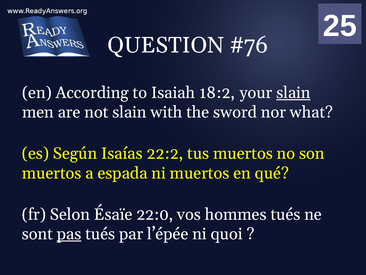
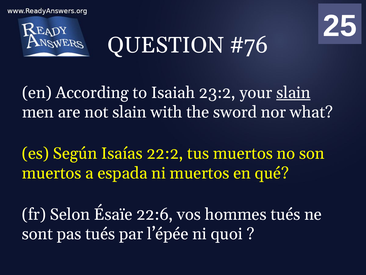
18:2: 18:2 -> 23:2 (217, 93)
22:0: 22:0 -> 22:6 (155, 214)
pas underline: present -> none (69, 234)
